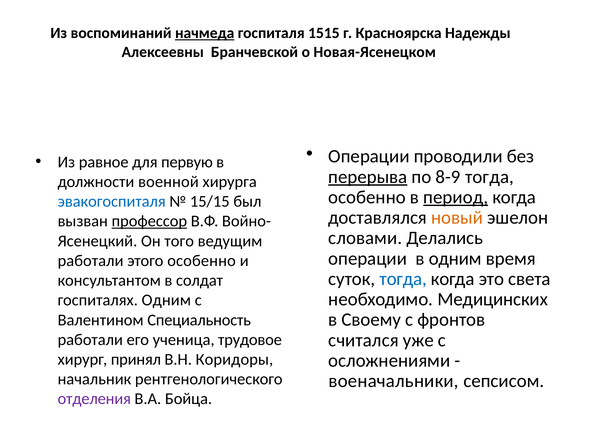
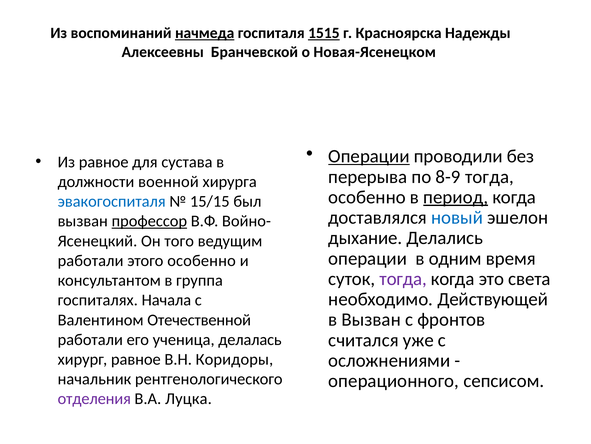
1515 underline: none -> present (324, 33)
Операции underline: none -> present (369, 156)
первую: первую -> сустава (187, 162)
перерыва underline: present -> none (368, 177)
новый colour: orange -> blue (457, 217)
словами: словами -> дыхание (365, 238)
тогда colour: blue -> purple (403, 278)
солдат: солдат -> группа (199, 280)
Медицинских: Медицинских -> Действующей (493, 299)
госпиталях Одним: Одним -> Начала (166, 300)
в Своему: Своему -> Вызван (371, 319)
Специальность: Специальность -> Отечественной (199, 319)
трудовое: трудовое -> делалась (250, 339)
хирург принял: принял -> равное (136, 359)
военачальники: военачальники -> операционного (394, 380)
Бойца: Бойца -> Луцка (188, 398)
